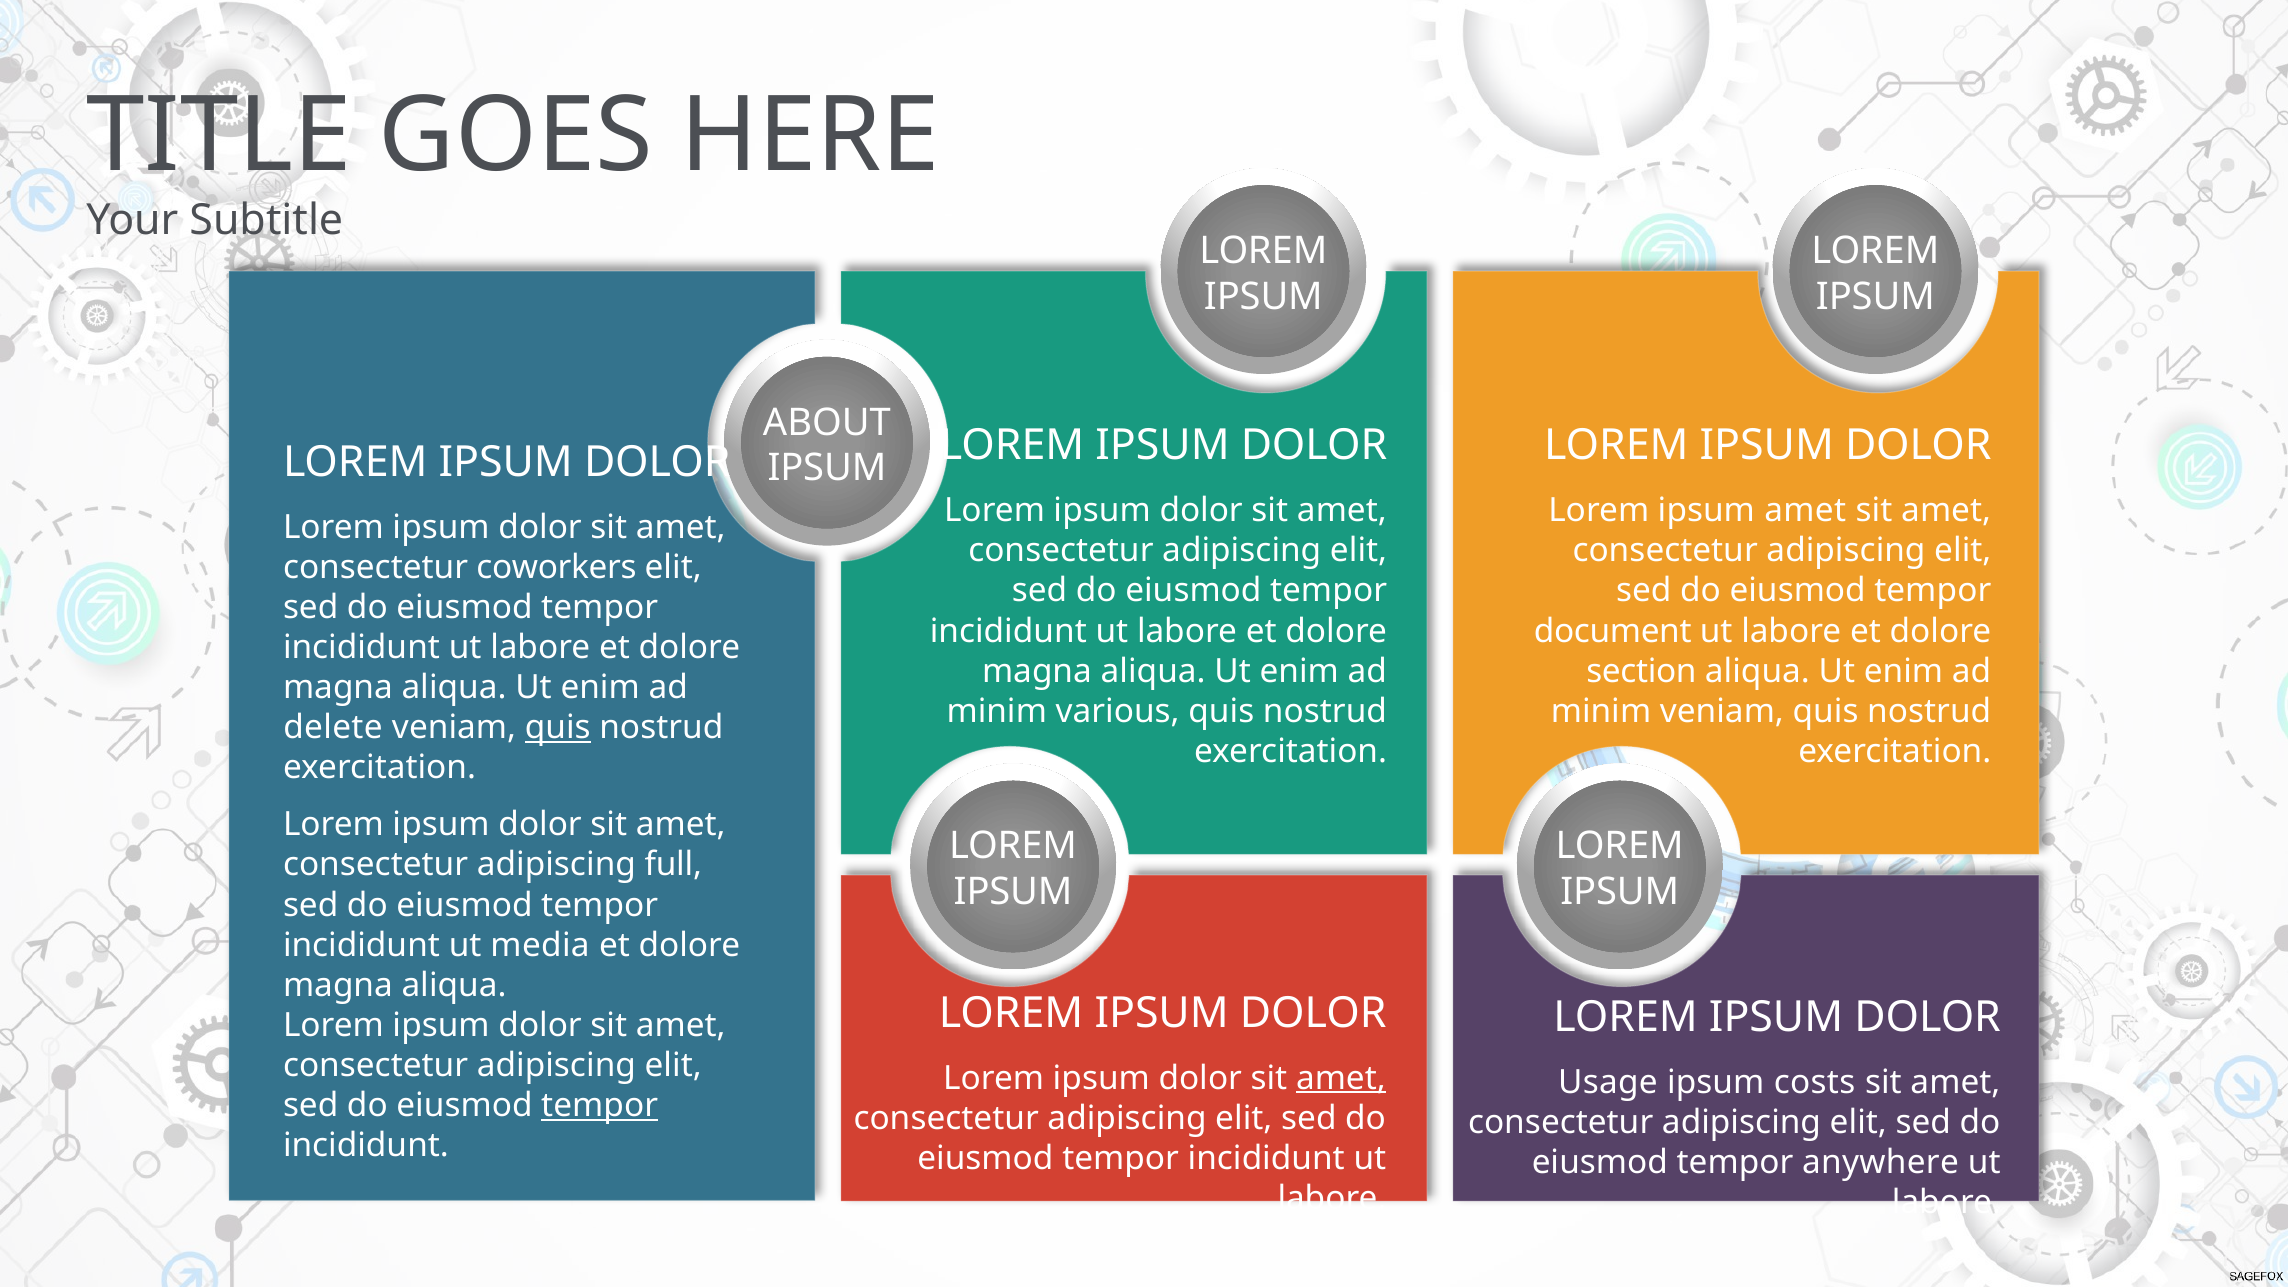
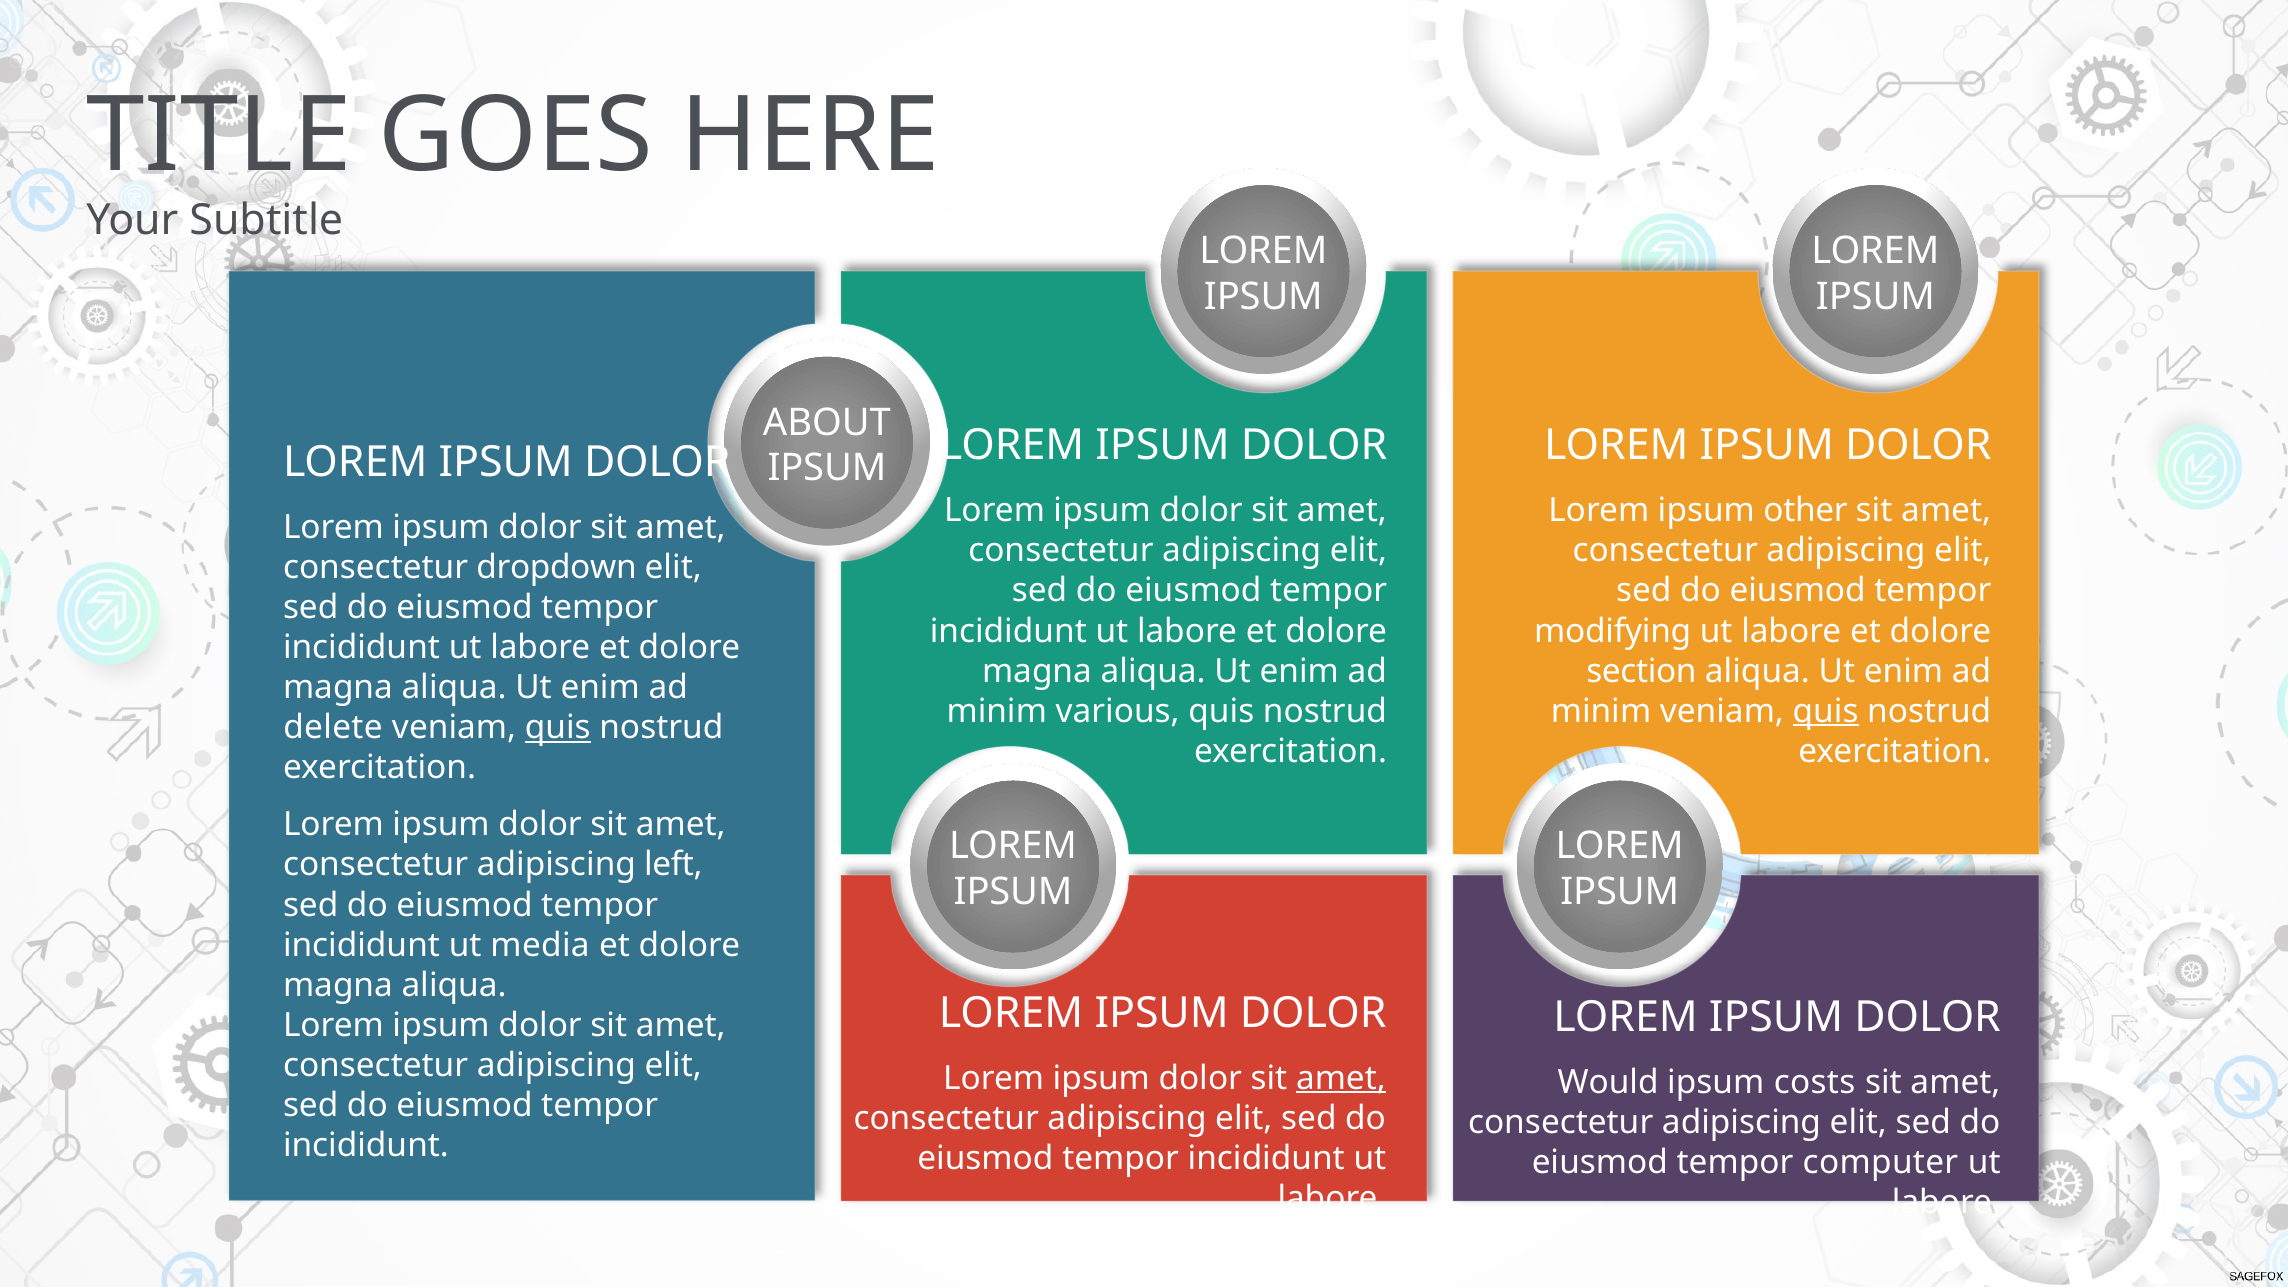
ipsum amet: amet -> other (1806, 511)
coworkers: coworkers -> dropdown (556, 567)
document: document -> modifying (1613, 631)
quis underline: none -> present (1826, 711)
full: full -> left (673, 865)
Usage: Usage -> Would (1608, 1082)
tempor underline: present -> none (600, 1105)
anywhere: anywhere -> computer (1881, 1162)
